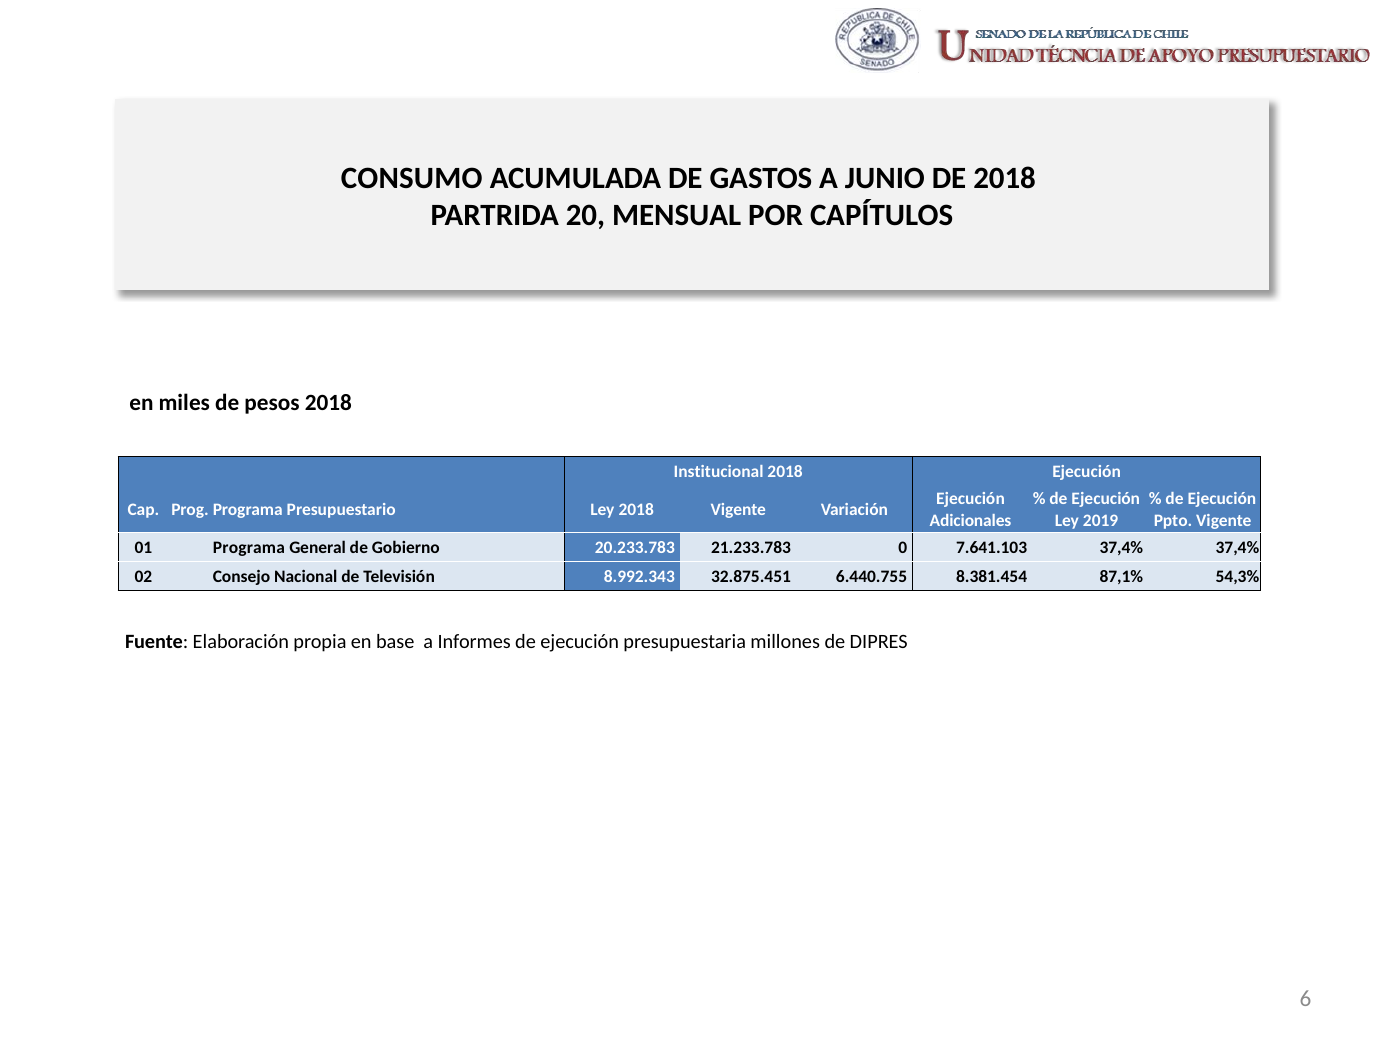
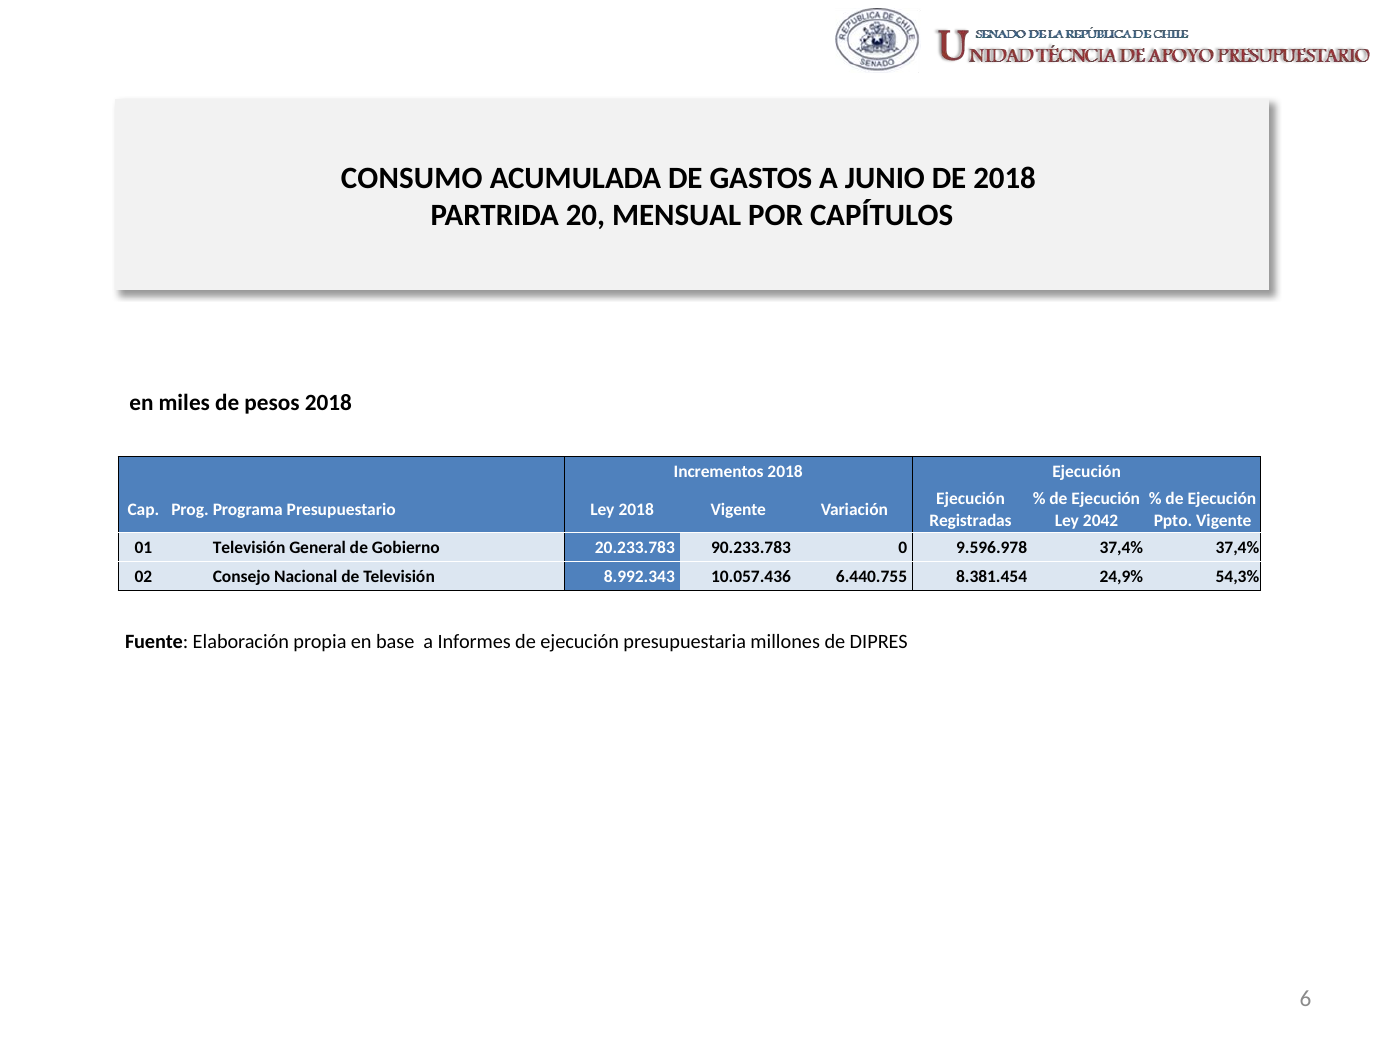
Institucional: Institucional -> Incrementos (719, 472)
Adicionales: Adicionales -> Registradas (971, 520)
2019: 2019 -> 2042 (1101, 520)
01 Programa: Programa -> Televisión (249, 548)
21.233.783: 21.233.783 -> 90.233.783 (751, 548)
7.641.103: 7.641.103 -> 9.596.978 (992, 548)
32.875.451: 32.875.451 -> 10.057.436 (751, 577)
87,1%: 87,1% -> 24,9% (1121, 577)
